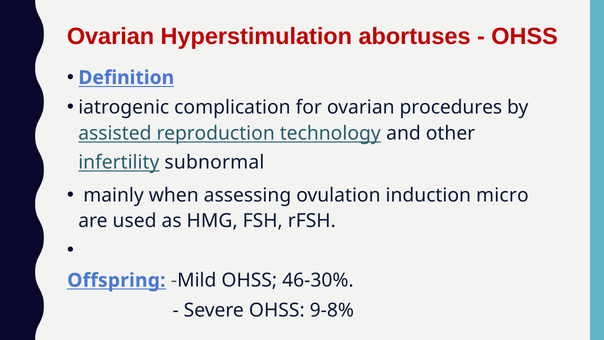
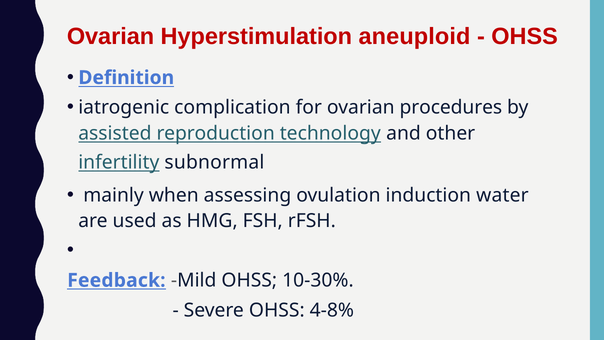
abortuses: abortuses -> aneuploid (414, 36)
micro: micro -> water (502, 195)
Offspring: Offspring -> Feedback (116, 280)
46-30%: 46-30% -> 10-30% (318, 280)
9-8%: 9-8% -> 4-8% (332, 310)
